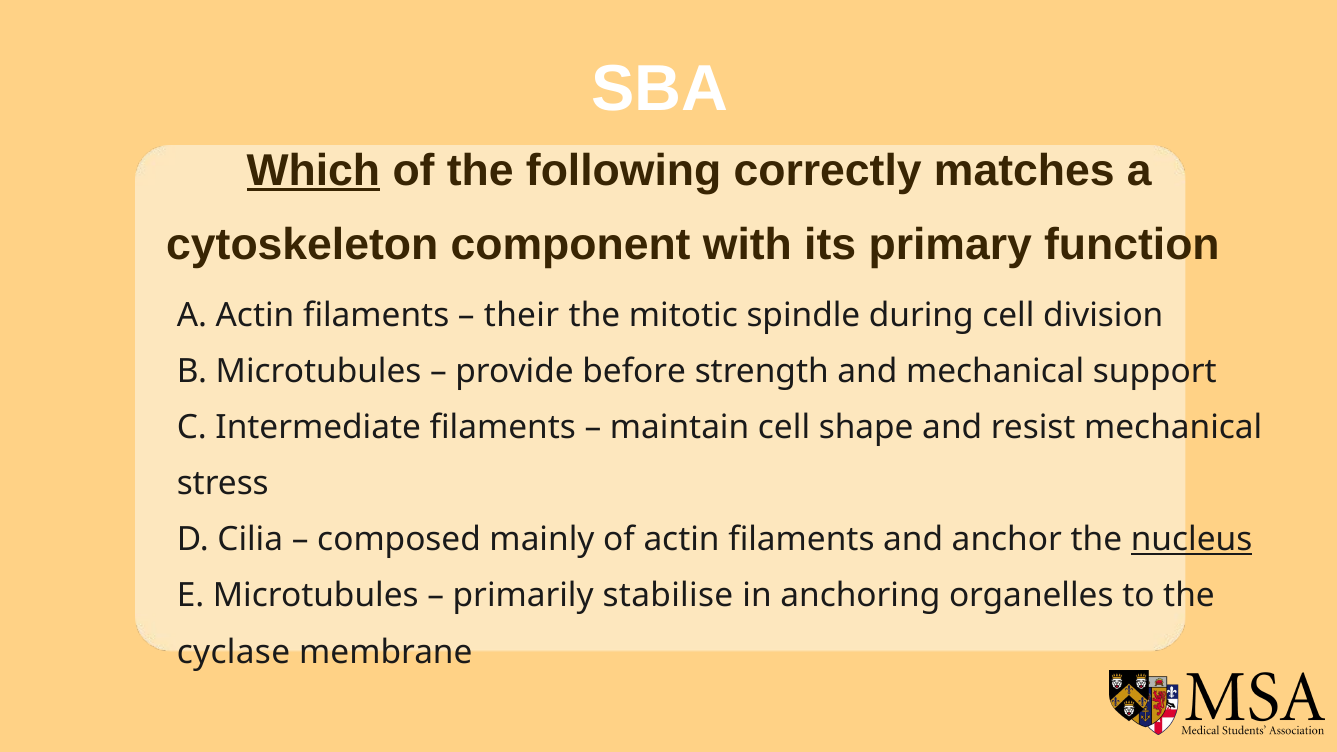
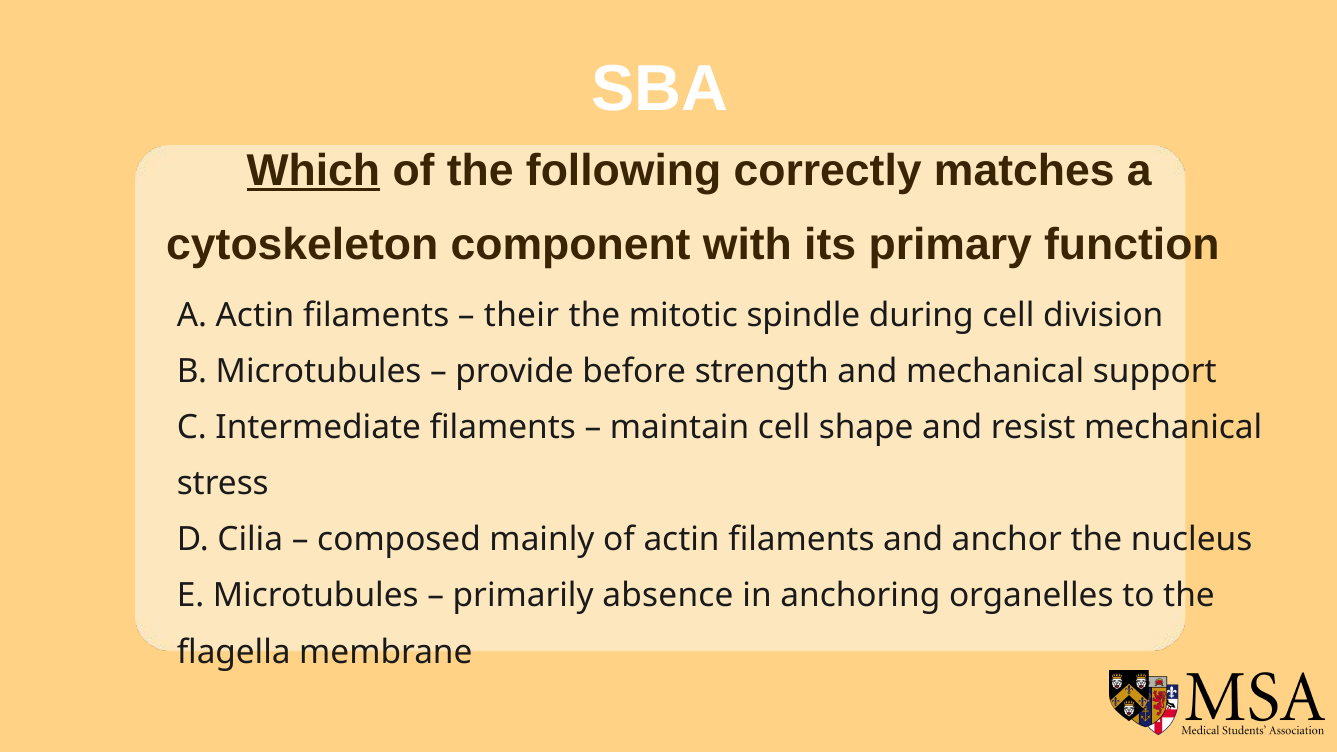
nucleus underline: present -> none (1192, 540)
stabilise: stabilise -> absence (668, 596)
cyclase: cyclase -> flagella (234, 652)
